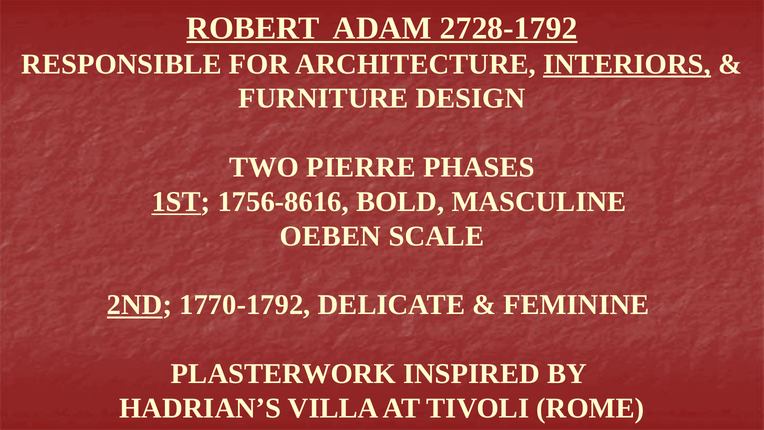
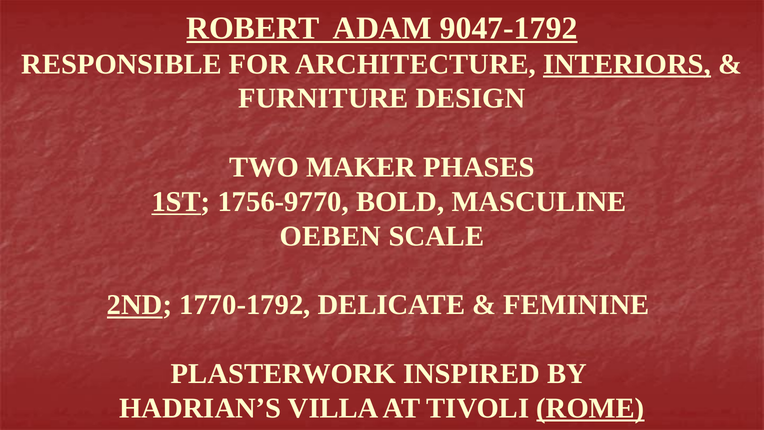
2728-1792: 2728-1792 -> 9047-1792 (509, 28)
PIERRE: PIERRE -> MAKER (361, 167)
1756-8616: 1756-8616 -> 1756-9770 (283, 202)
ROME underline: none -> present (590, 408)
